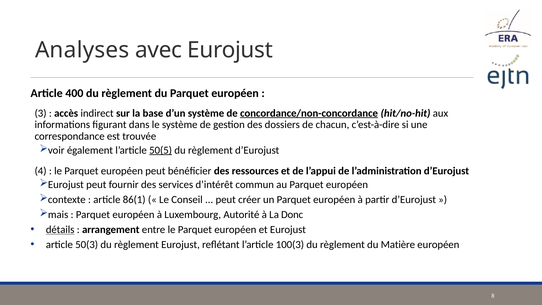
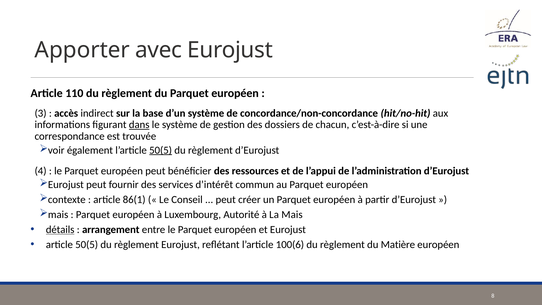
Analyses: Analyses -> Apporter (82, 50)
400: 400 -> 110 (74, 93)
concordance/non-concordance underline: present -> none (309, 113)
dans underline: none -> present (139, 125)
Donc: Donc -> Mais (292, 214)
article 50(3: 50(3 -> 50(5 (87, 244)
100(3: 100(3 -> 100(6 (290, 244)
